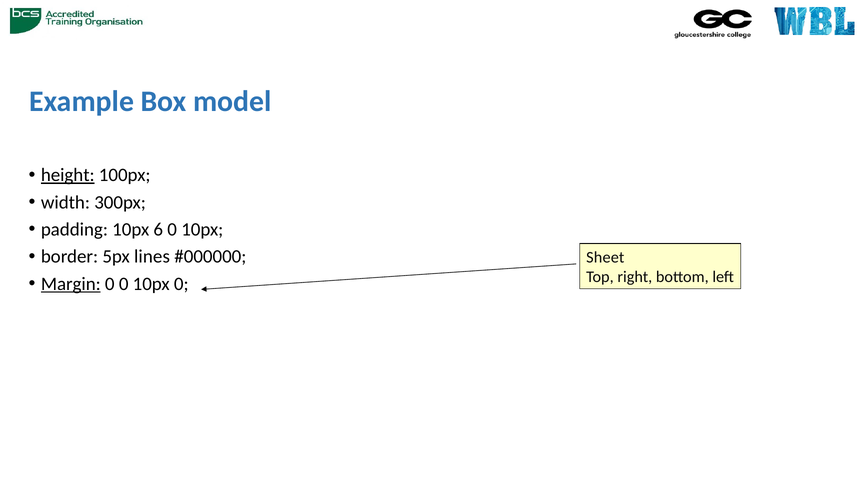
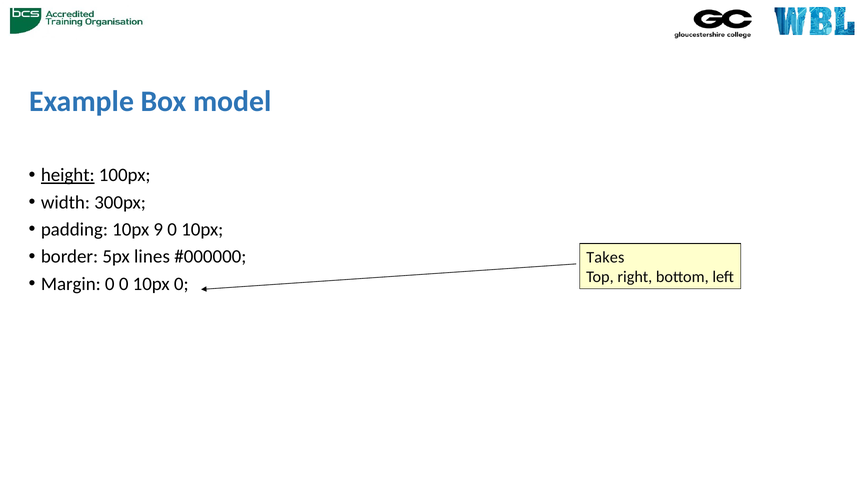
6: 6 -> 9 (158, 230)
Sheet: Sheet -> Takes (605, 258)
Margin underline: present -> none (71, 284)
